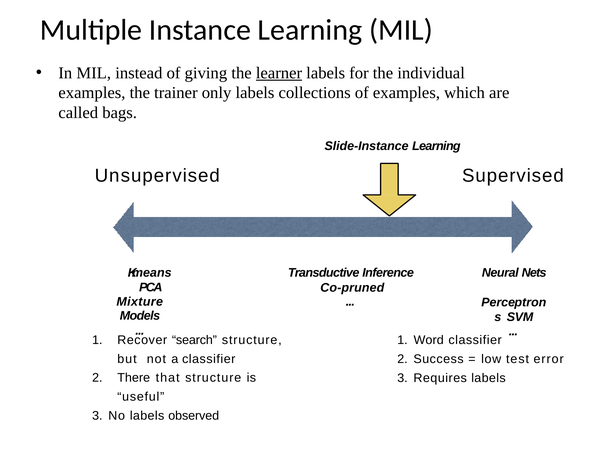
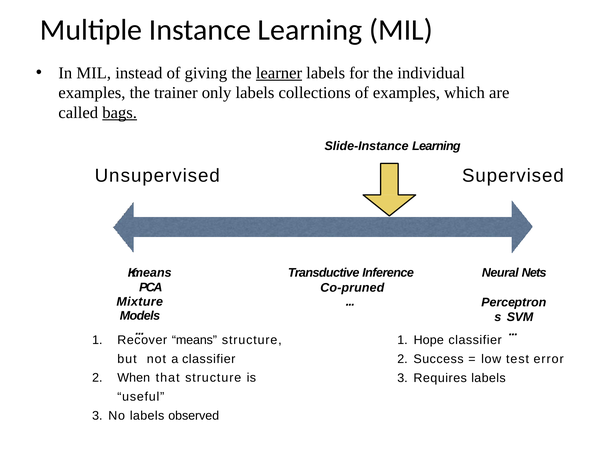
bags underline: none -> present (120, 113)
Recover search: search -> means (194, 340)
Word: Word -> Hope (429, 340)
There: There -> When (134, 378)
